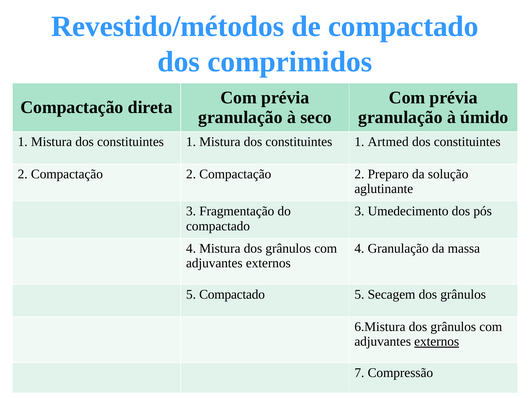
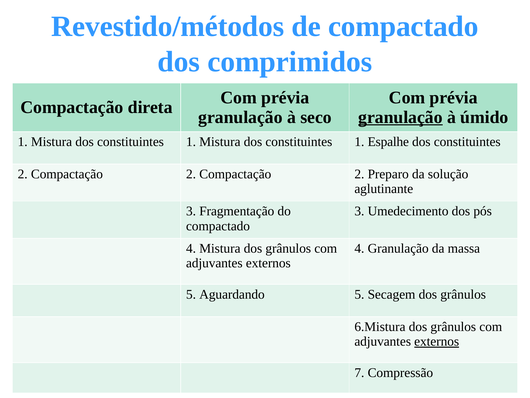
granulação underline: none -> present (400, 117)
Artmed: Artmed -> Espalhe (388, 142)
5 Compactado: Compactado -> Aguardando (232, 294)
